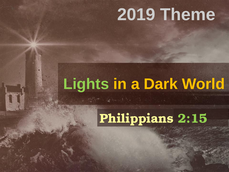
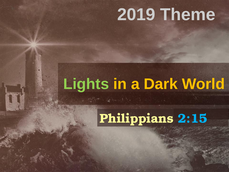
2:15 colour: light green -> light blue (193, 118)
